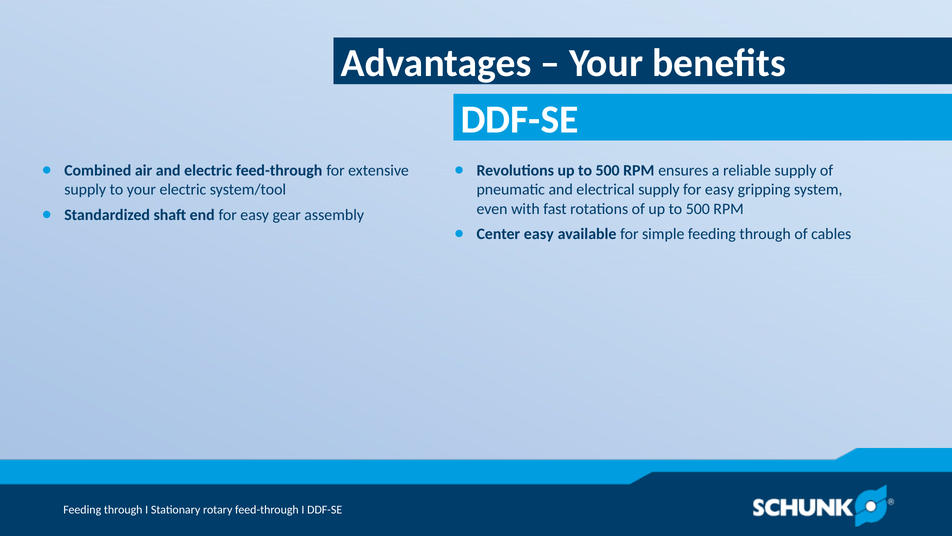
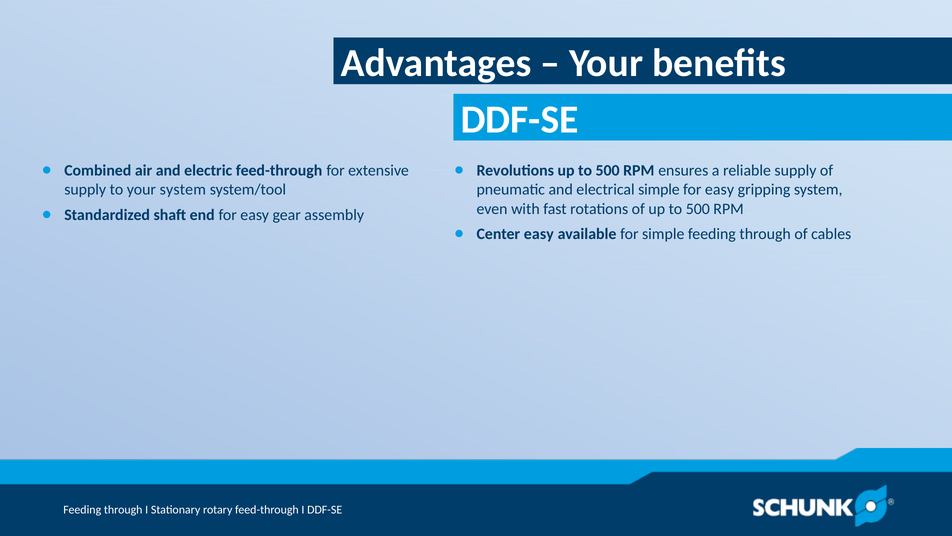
your electric: electric -> system (183, 190)
electrical supply: supply -> simple (659, 190)
